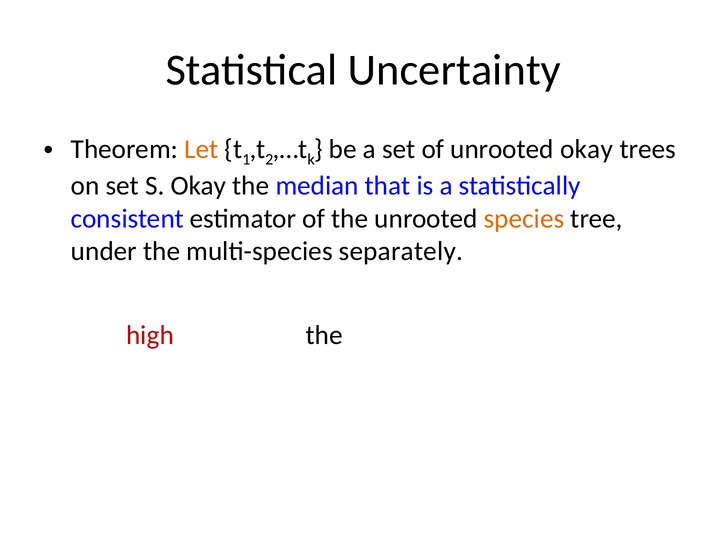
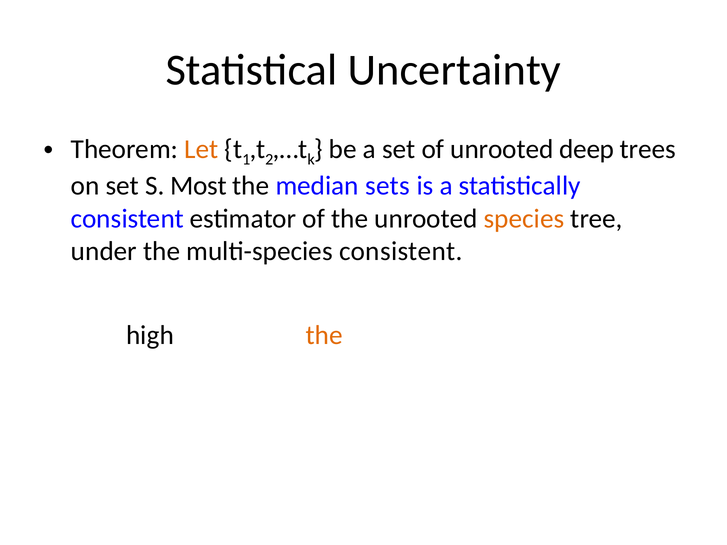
unrooted okay: okay -> deep (587, 149)
S Okay: Okay -> Most (198, 186)
that: that -> sets (388, 186)
multi-species separately: separately -> consistent (401, 251)
high colour: red -> black (150, 335)
the colour: black -> orange (324, 335)
